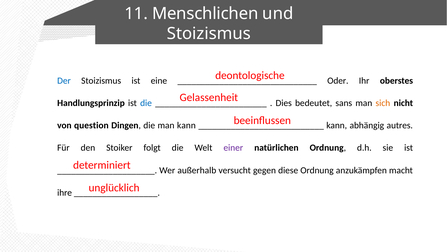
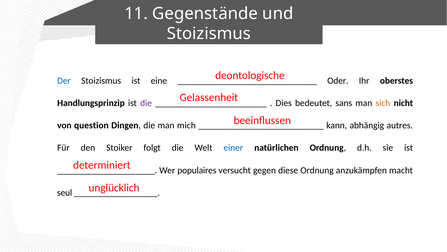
Menschlichen: Menschlichen -> Gegenstände (205, 13)
die colour: blue -> purple (146, 103)
man kann: kann -> mich (186, 125)
einer colour: purple -> blue (233, 148)
außerhalb: außerhalb -> populaires (197, 170)
ihre: ihre -> seul (65, 192)
